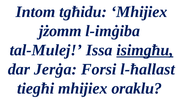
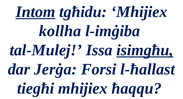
Intom underline: none -> present (35, 12)
jżomm: jżomm -> kollha (60, 31)
oraklu: oraklu -> ħaqqu (137, 88)
